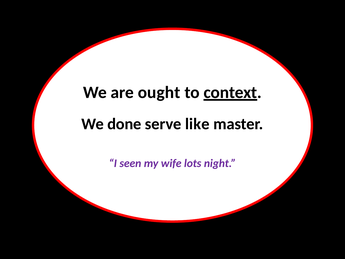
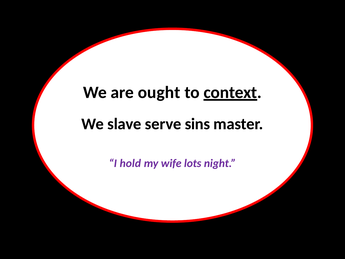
done: done -> slave (124, 124)
like: like -> sins (197, 124)
seen: seen -> hold (130, 163)
